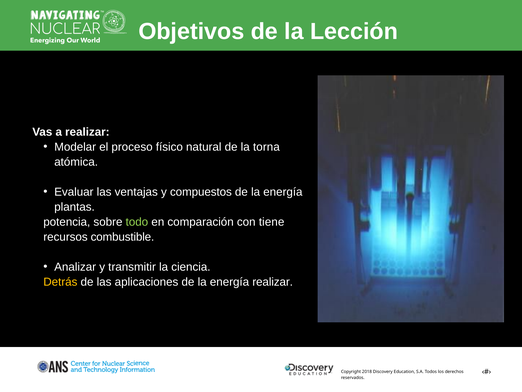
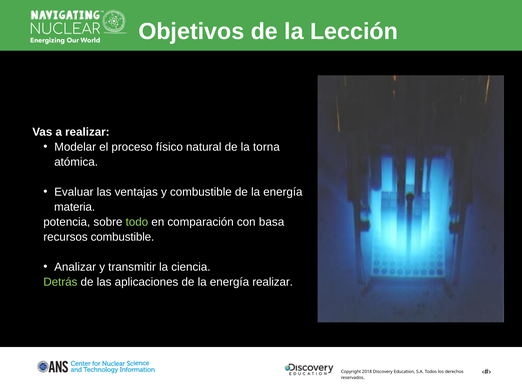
y compuestos: compuestos -> combustible (201, 192)
plantas: plantas -> materia (75, 207)
tiene: tiene -> basa (272, 222)
Detrás colour: yellow -> light green (60, 282)
